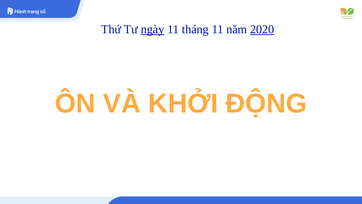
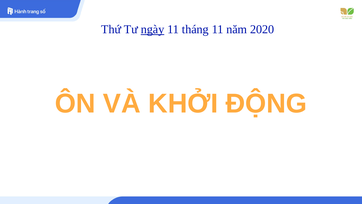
2020 underline: present -> none (262, 29)
